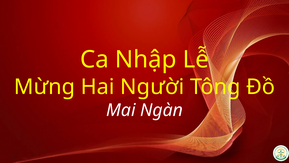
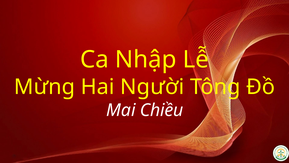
Ngàn: Ngàn -> Chiều (162, 110)
